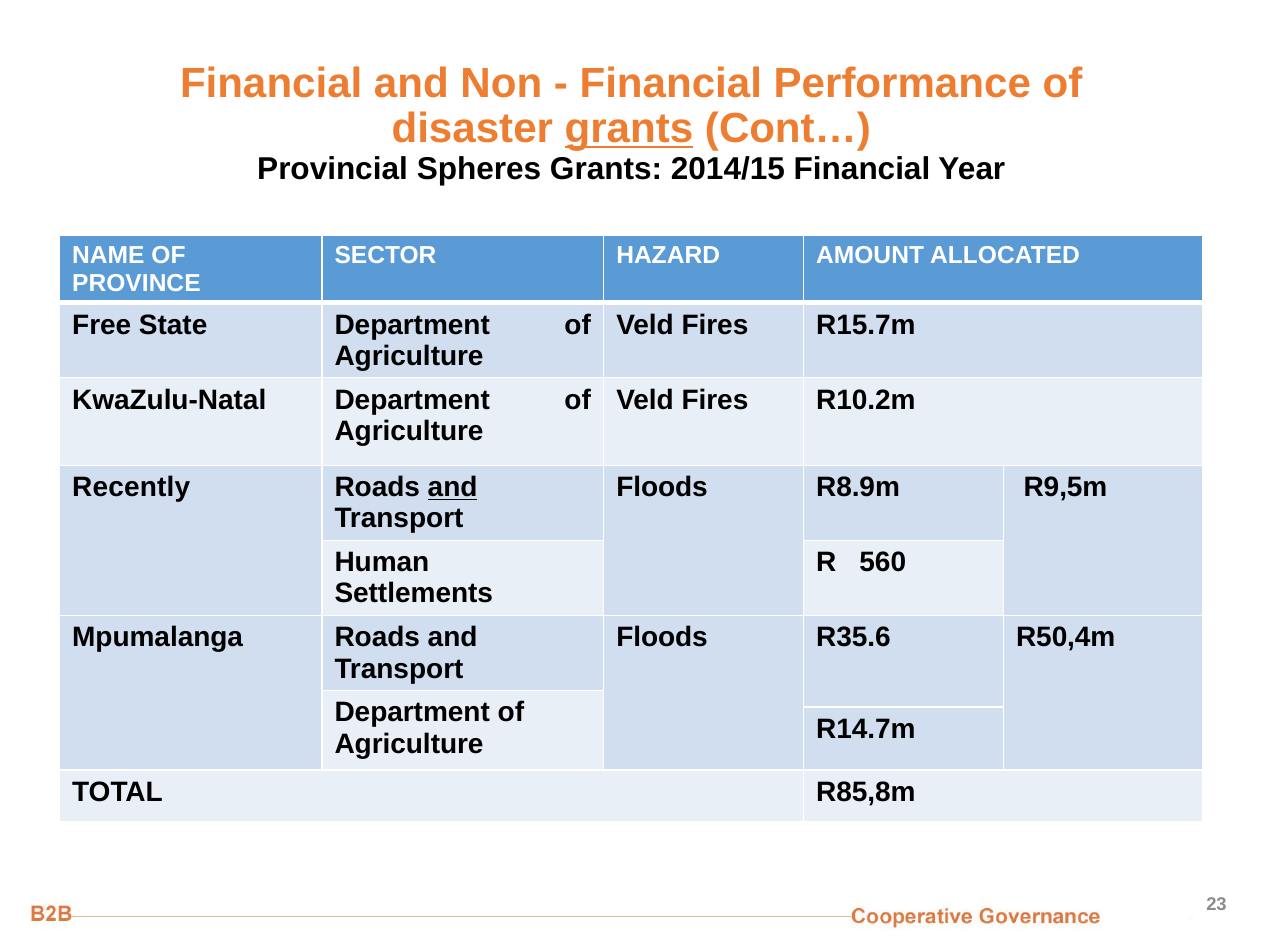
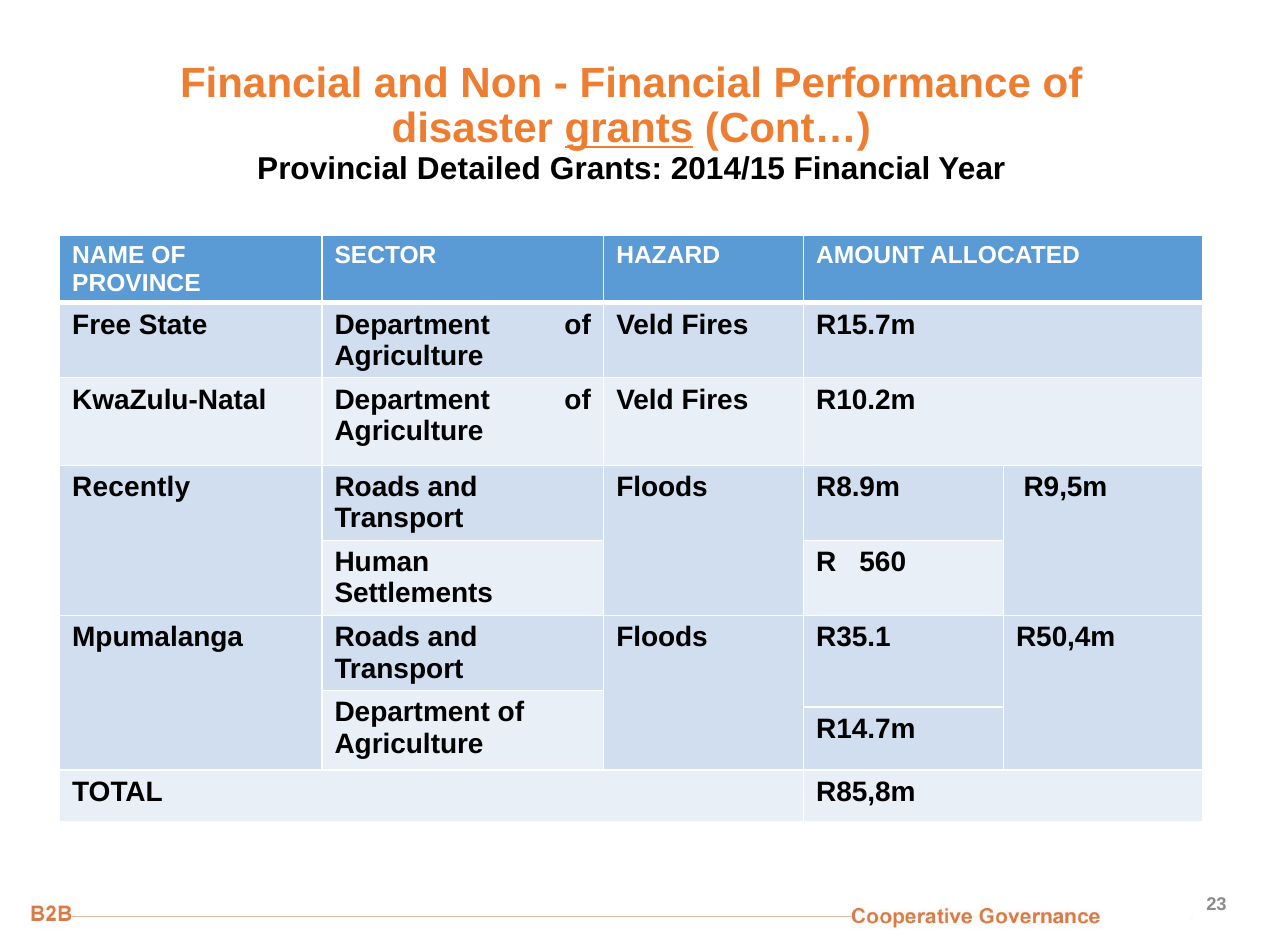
Spheres: Spheres -> Detailed (479, 169)
and underline: present -> none (453, 488)
R35.6: R35.6 -> R35.1 (853, 638)
